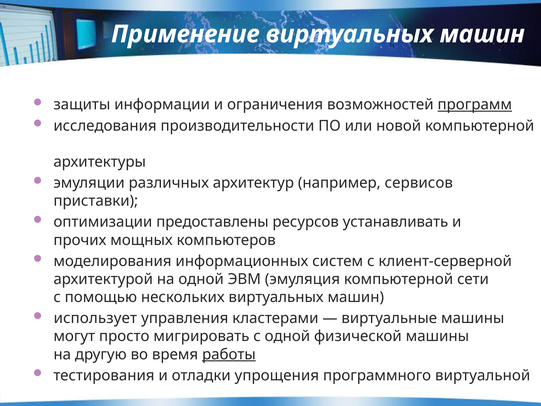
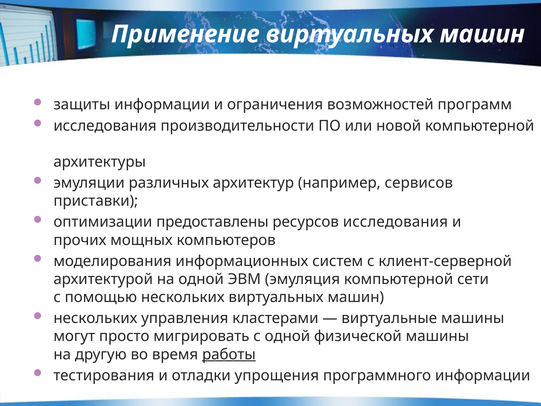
программ underline: present -> none (475, 105)
ресурсов устанавливать: устанавливать -> исследования (395, 222)
использует: использует -> нескольких (95, 318)
программного виртуальной: виртуальной -> информации (483, 375)
